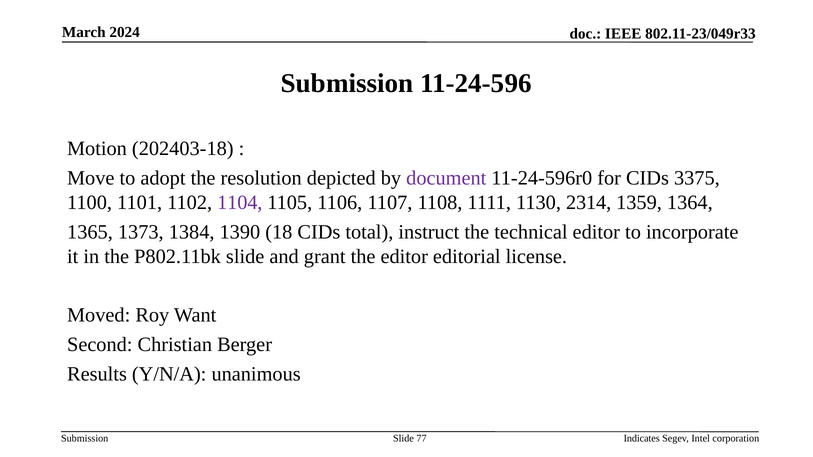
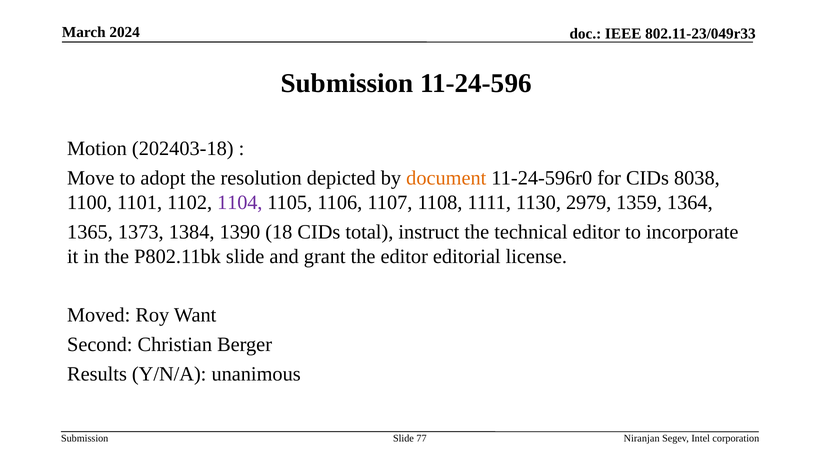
document colour: purple -> orange (446, 178)
3375: 3375 -> 8038 (697, 178)
2314: 2314 -> 2979 (589, 203)
Indicates: Indicates -> Niranjan (642, 439)
